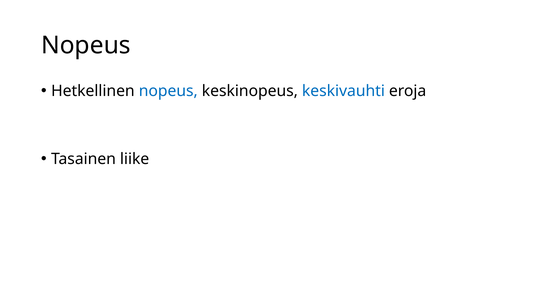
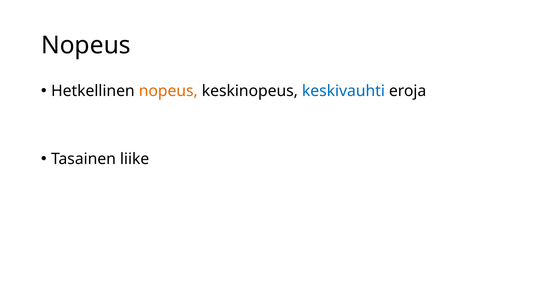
nopeus colour: blue -> orange (168, 91)
